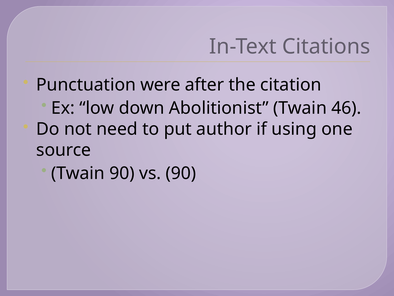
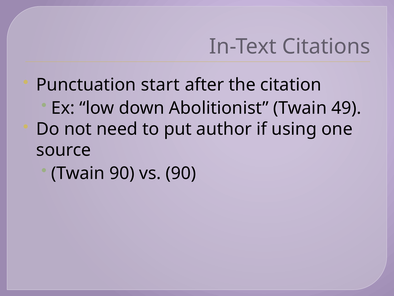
were: were -> start (160, 85)
46: 46 -> 49 (346, 108)
